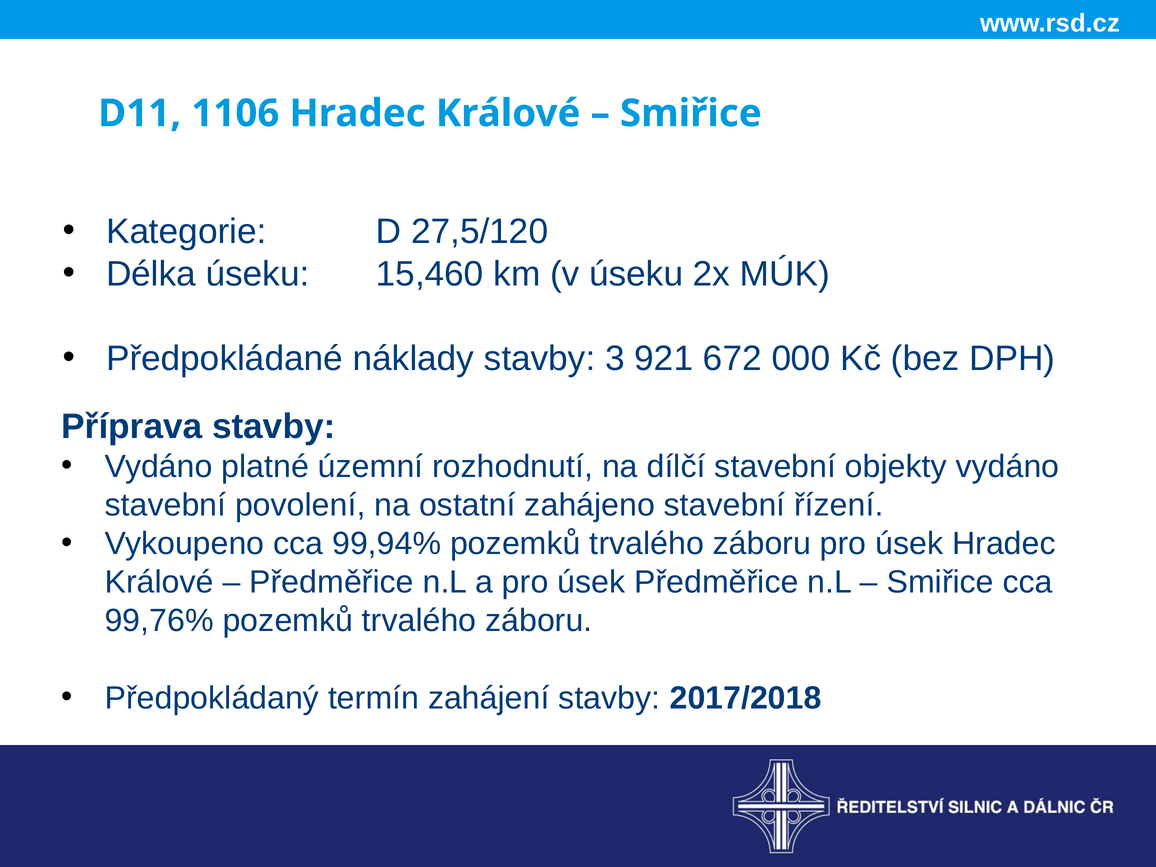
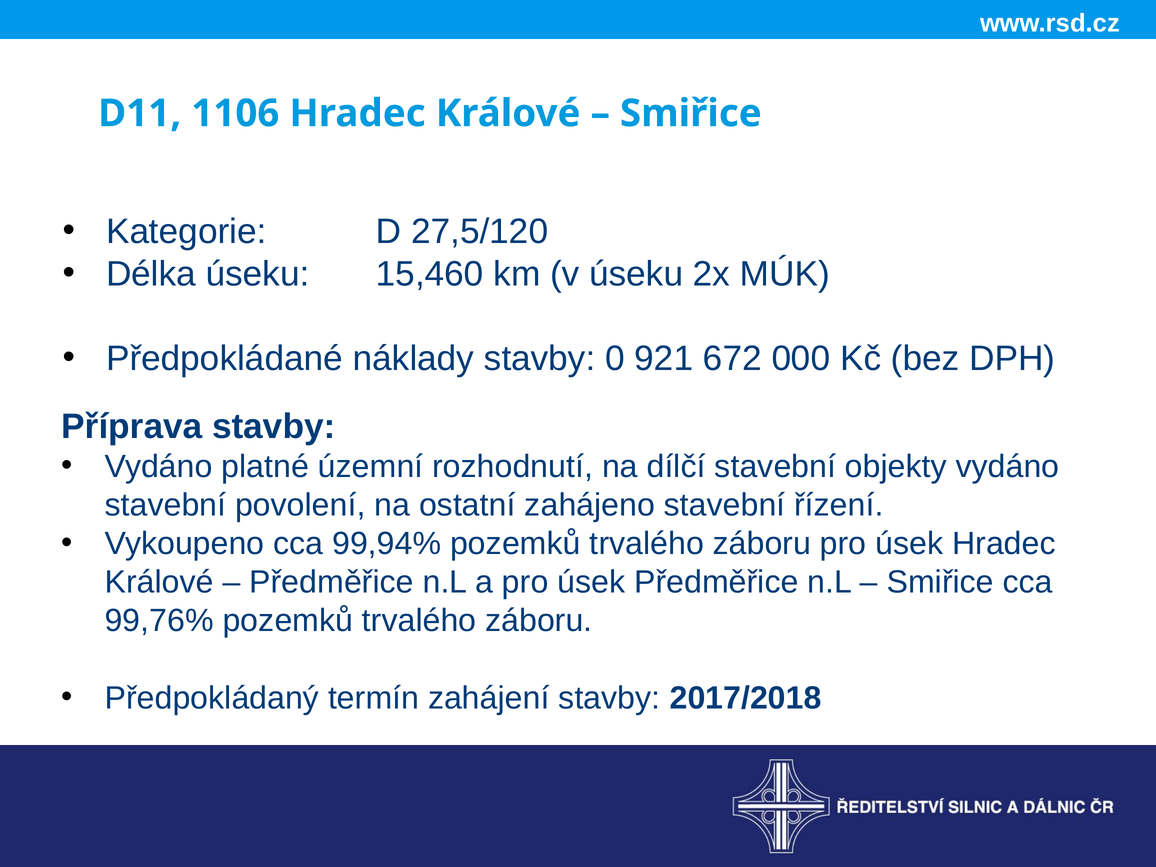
3: 3 -> 0 (615, 359)
